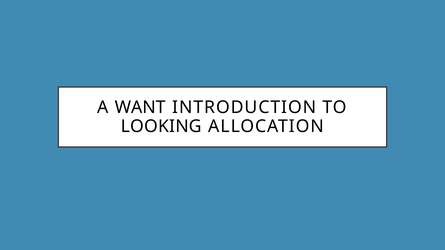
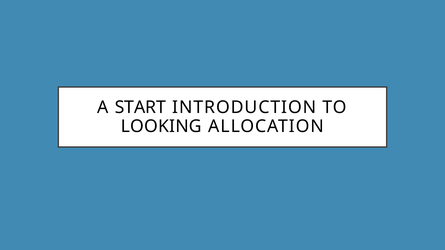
WANT: WANT -> START (140, 108)
